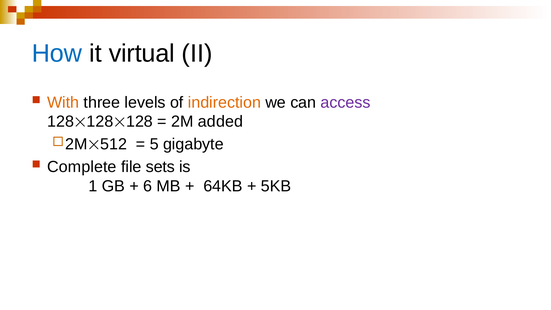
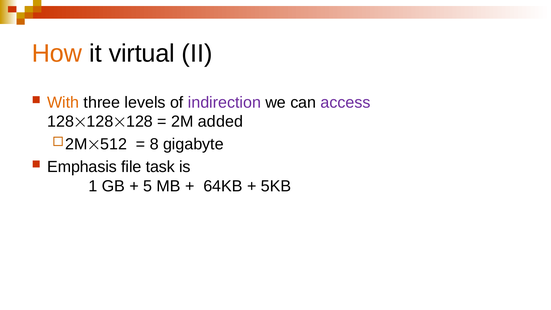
How colour: blue -> orange (57, 53)
indirection colour: orange -> purple (224, 102)
5: 5 -> 8 (154, 144)
Complete: Complete -> Emphasis (82, 167)
sets: sets -> task (160, 167)
6: 6 -> 5 (148, 186)
